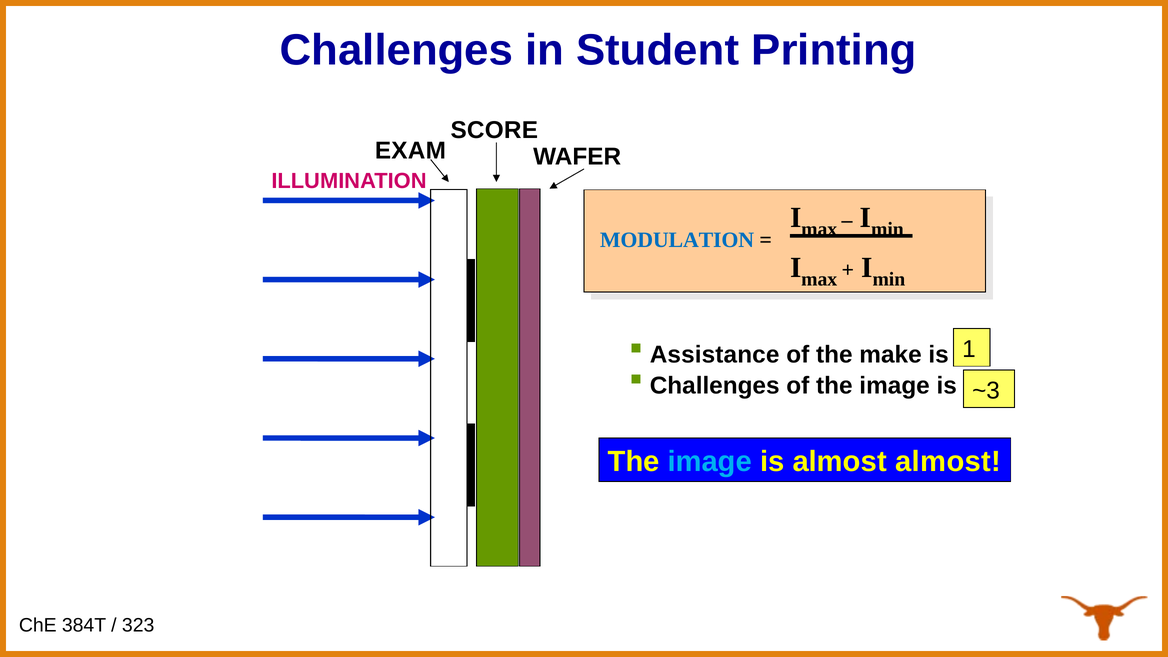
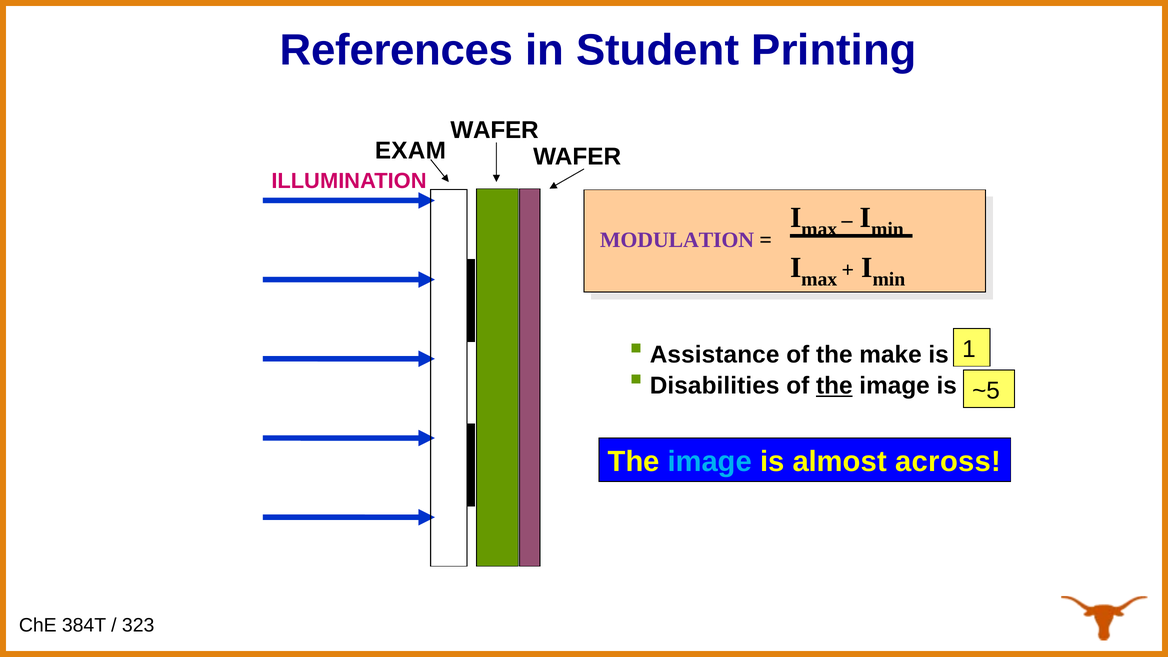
Challenges: Challenges -> References (397, 50)
SCORE: SCORE -> WAFER (494, 130)
MODULATION colour: blue -> purple (677, 240)
Challenges: Challenges -> Disabilities (715, 386)
the underline: none -> present (834, 386)
~3: ~3 -> ~5 (986, 390)
almost almost: almost -> across (948, 462)
